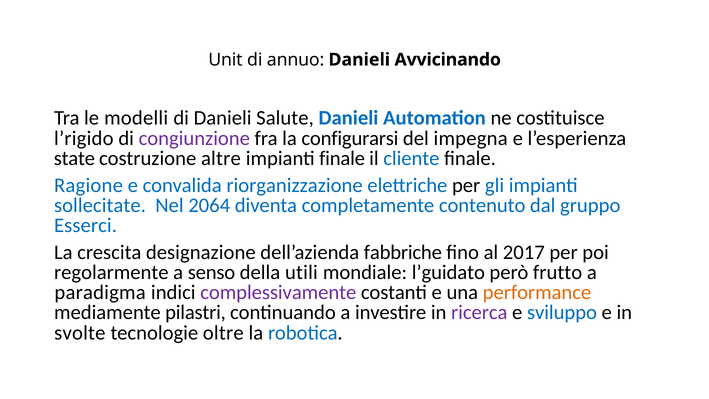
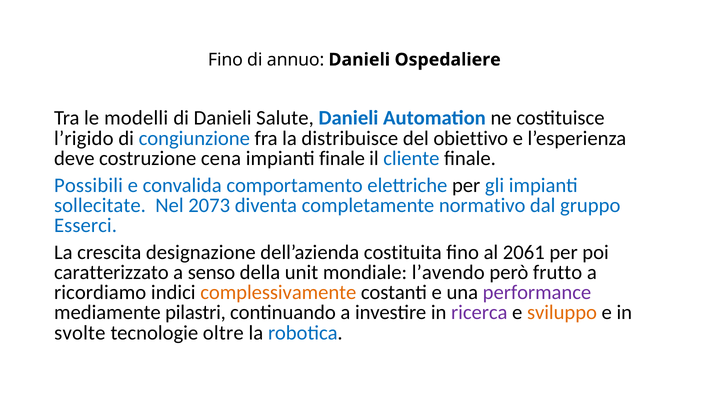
Unit: Unit -> Fino (225, 60)
Avvicinando: Avvicinando -> Ospedaliere (448, 60)
congiunzione colour: purple -> blue (194, 138)
configurarsi: configurarsi -> distribuisce (350, 138)
impegna: impegna -> obiettivo (471, 138)
state: state -> deve (74, 158)
altre: altre -> cena (221, 158)
Ragione: Ragione -> Possibili (89, 185)
riorganizzazione: riorganizzazione -> comportamento (295, 185)
2064: 2064 -> 2073 (209, 205)
contenuto: contenuto -> normativo (482, 205)
fabbriche: fabbriche -> costituita (403, 252)
2017: 2017 -> 2061 (524, 252)
regolarmente: regolarmente -> caratterizzato (111, 272)
utili: utili -> unit (302, 272)
l’guidato: l’guidato -> l’avendo (448, 272)
paradigma: paradigma -> ricordiamo (100, 292)
complessivamente colour: purple -> orange (278, 292)
performance colour: orange -> purple (537, 292)
sviluppo colour: blue -> orange (562, 312)
